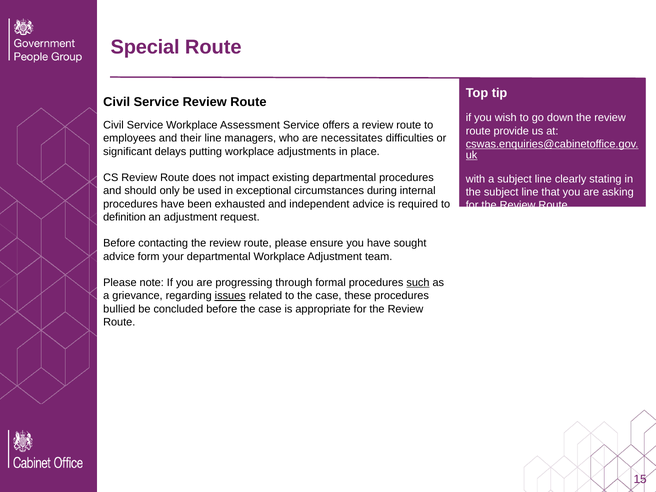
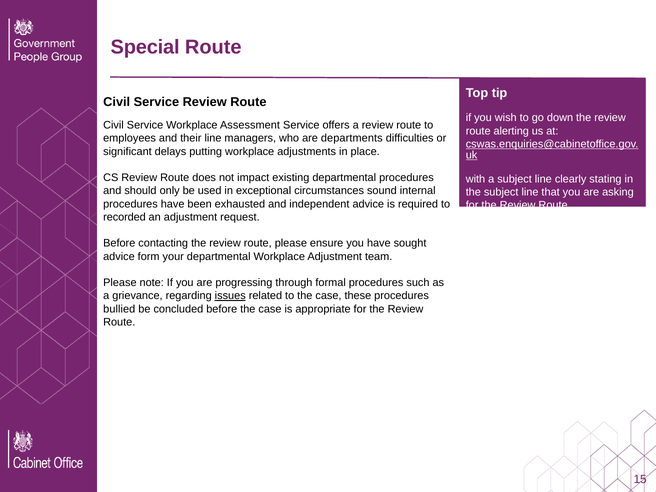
provide: provide -> alerting (511, 131)
necessitates: necessitates -> departments (352, 138)
during: during -> sound (382, 191)
definition: definition -> recorded (124, 217)
such underline: present -> none (418, 283)
